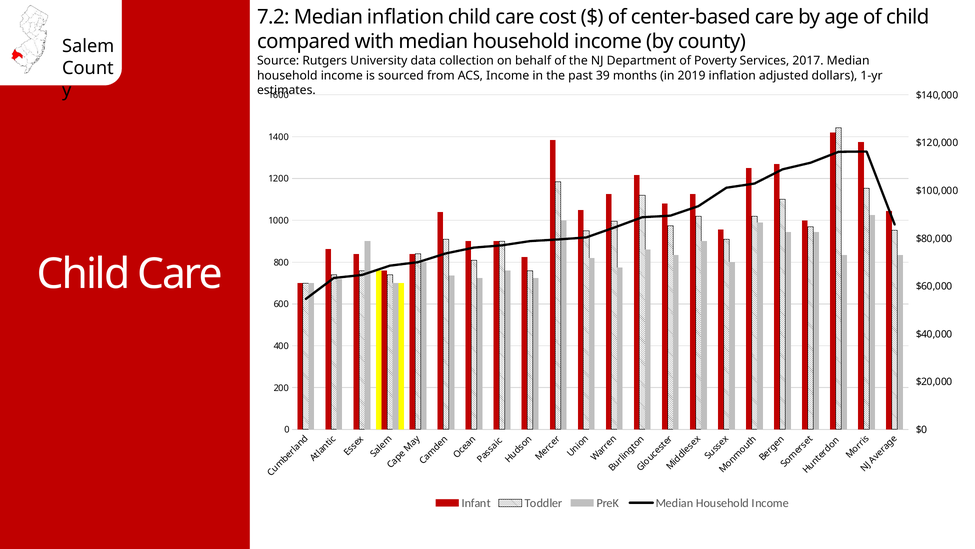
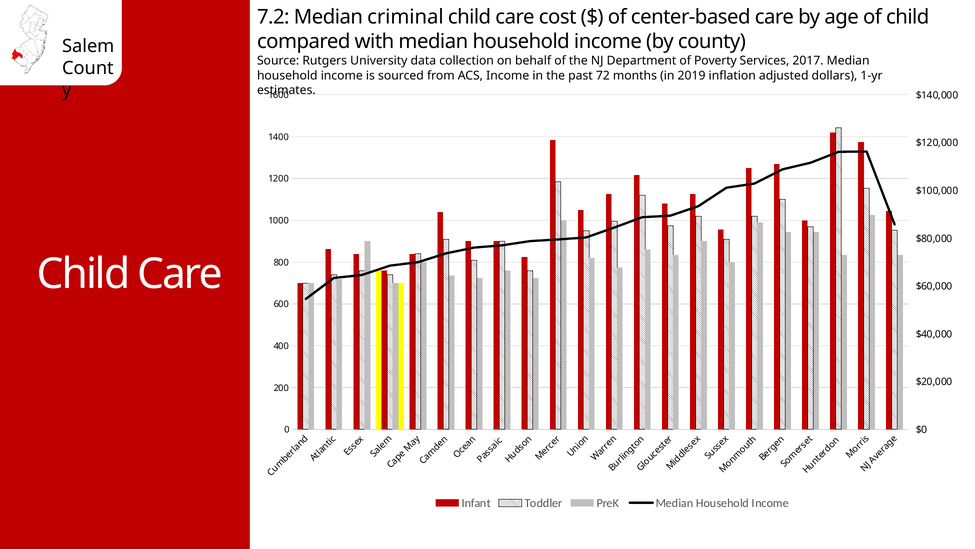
Median inflation: inflation -> criminal (405, 17)
39: 39 -> 72 (603, 76)
